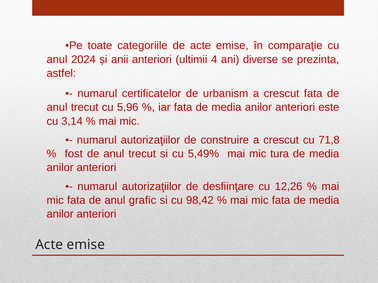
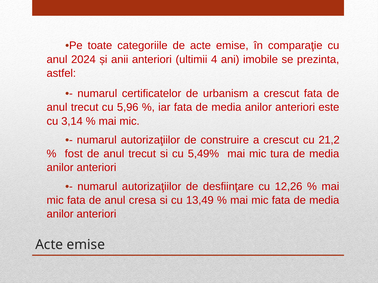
diverse: diverse -> imobile (260, 60)
71,8: 71,8 -> 21,2 (329, 140)
grafic: grafic -> cresa (143, 201)
98,42: 98,42 -> 13,49 (200, 201)
